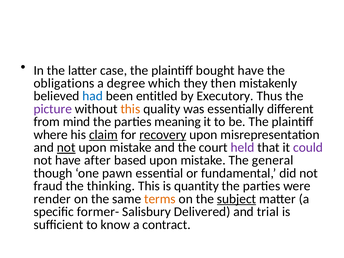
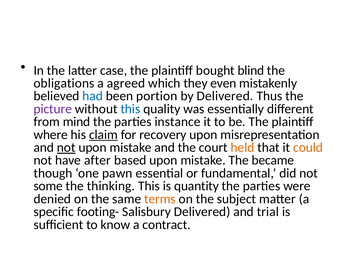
bought have: have -> blind (251, 70)
degree: degree -> agreed (126, 83)
then: then -> even (223, 83)
entitled: entitled -> portion (157, 96)
by Executory: Executory -> Delivered (225, 96)
this colour: orange -> blue (130, 109)
meaning: meaning -> instance (178, 122)
recovery underline: present -> none (163, 135)
held colour: purple -> orange (243, 147)
could colour: purple -> orange (308, 147)
general: general -> became (273, 160)
fraud: fraud -> some (48, 186)
render: render -> denied (52, 199)
subject underline: present -> none (237, 199)
former-: former- -> footing- (98, 212)
